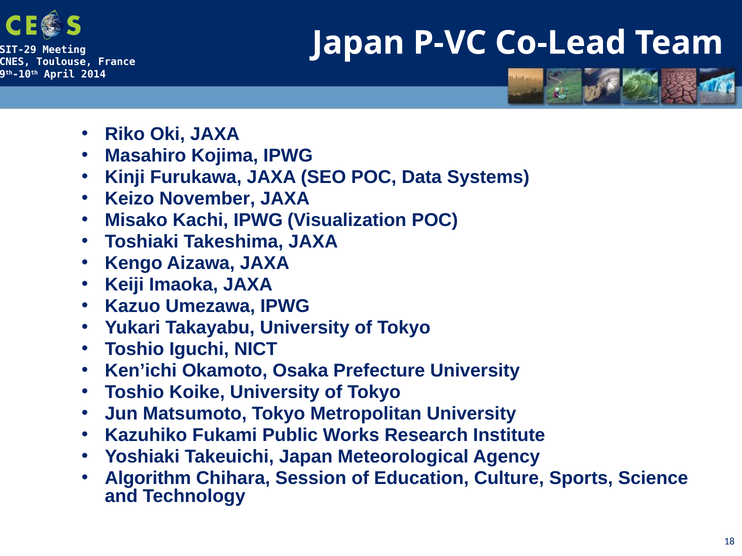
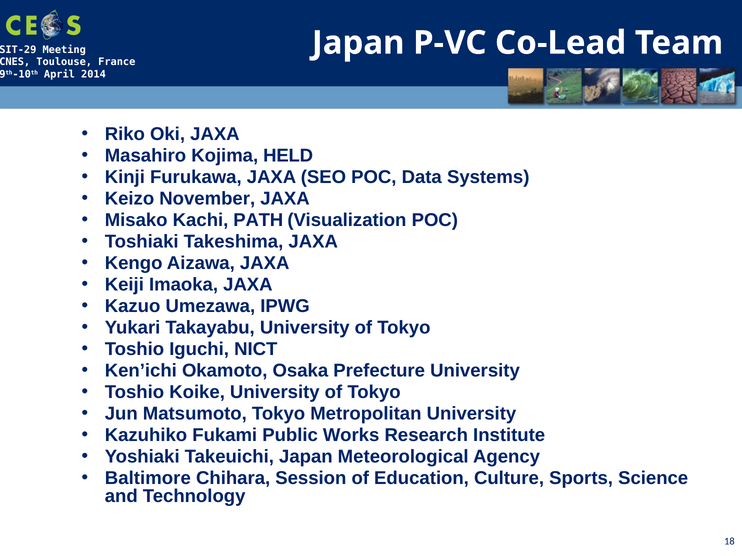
Kojima IPWG: IPWG -> HELD (288, 156)
Kachi IPWG: IPWG -> PATH (258, 220)
Algorithm: Algorithm -> Baltimore (148, 479)
